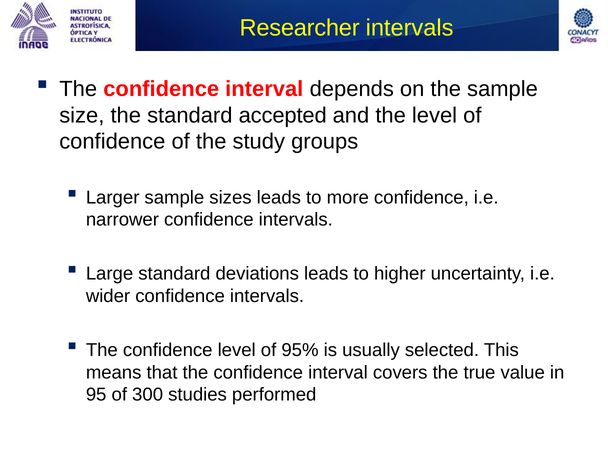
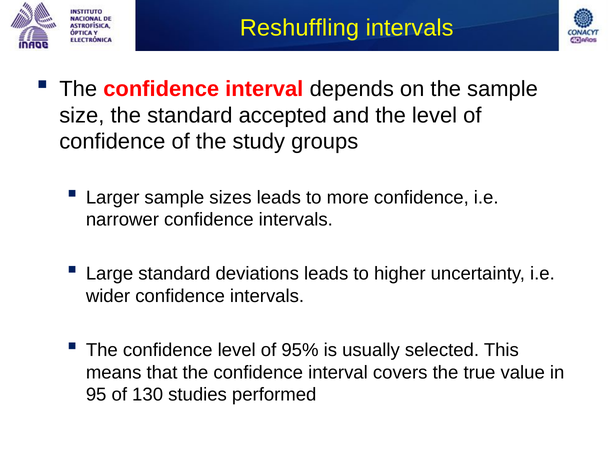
Researcher: Researcher -> Reshuffling (299, 28)
300: 300 -> 130 (148, 395)
